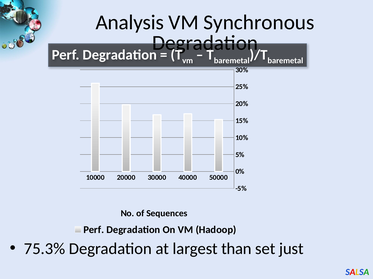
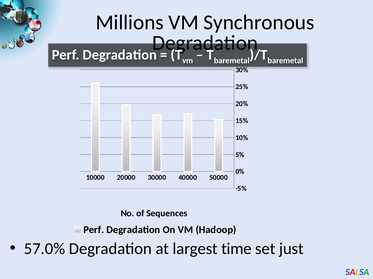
Analysis: Analysis -> Millions (130, 23)
75.3%: 75.3% -> 57.0% (45, 249)
than: than -> time (237, 249)
